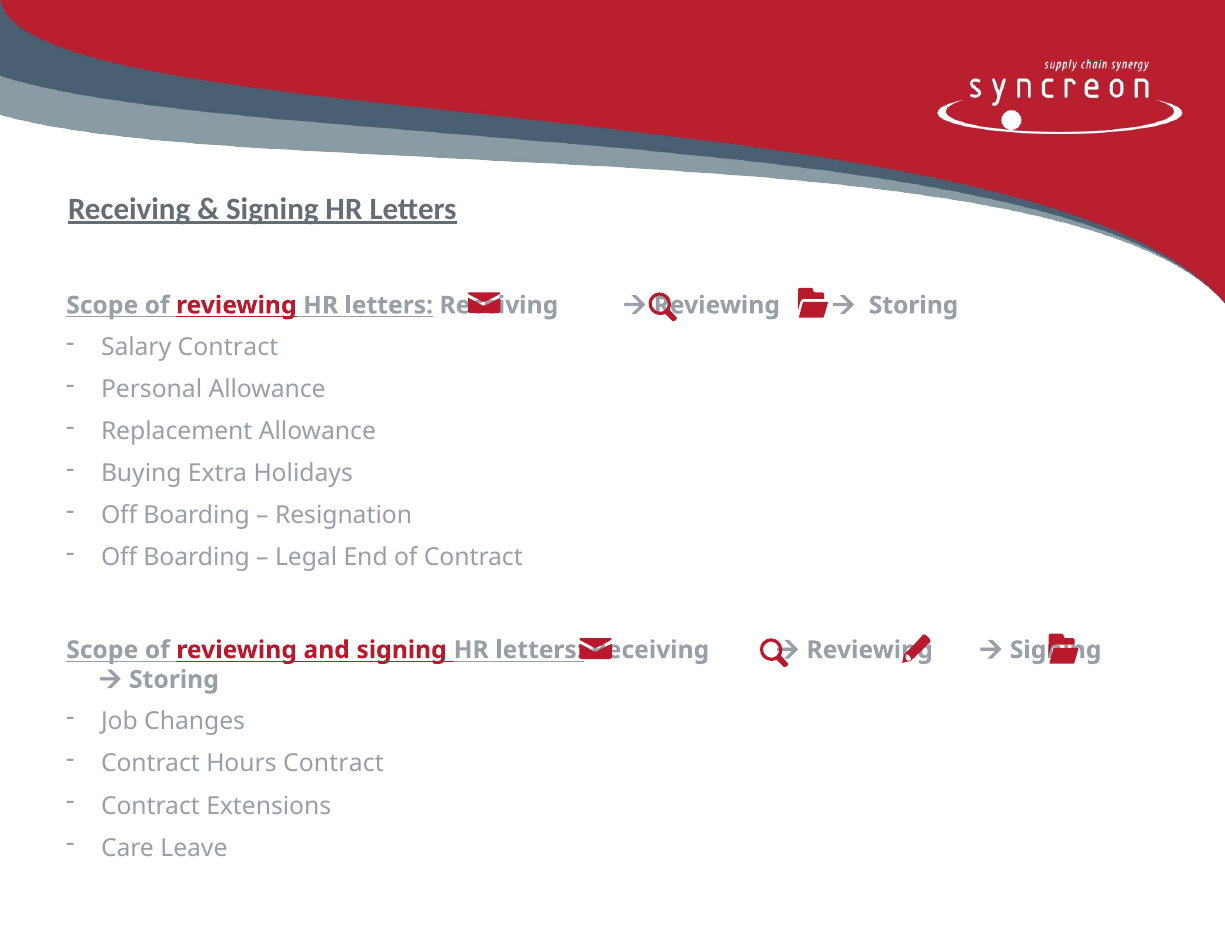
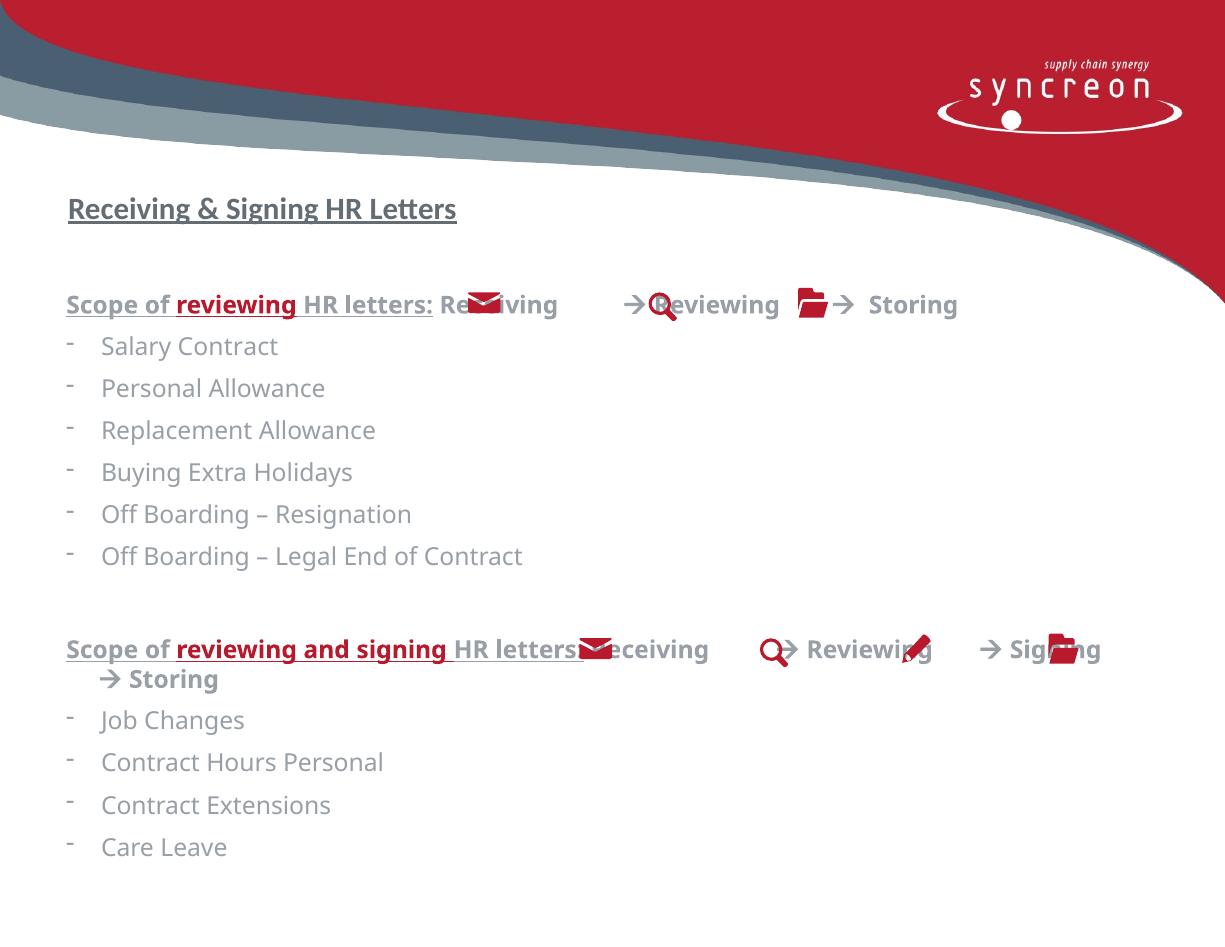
Hours Contract: Contract -> Personal (334, 763)
